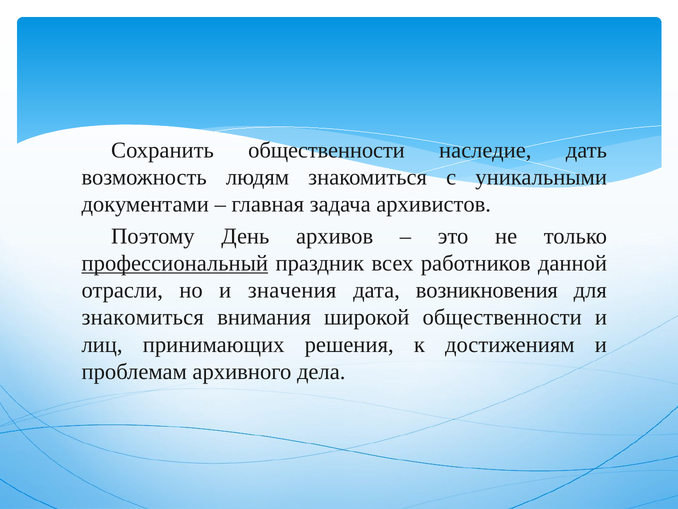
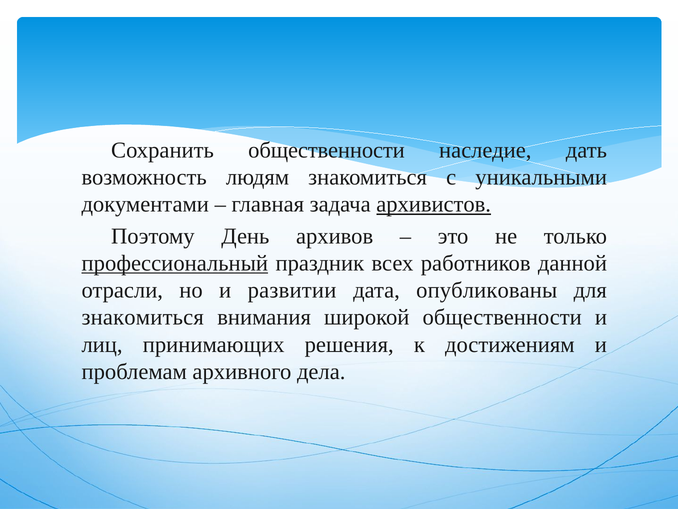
архивистов underline: none -> present (434, 204)
значения: значения -> развитии (292, 290)
возникновения: возникновения -> опубликованы (487, 290)
